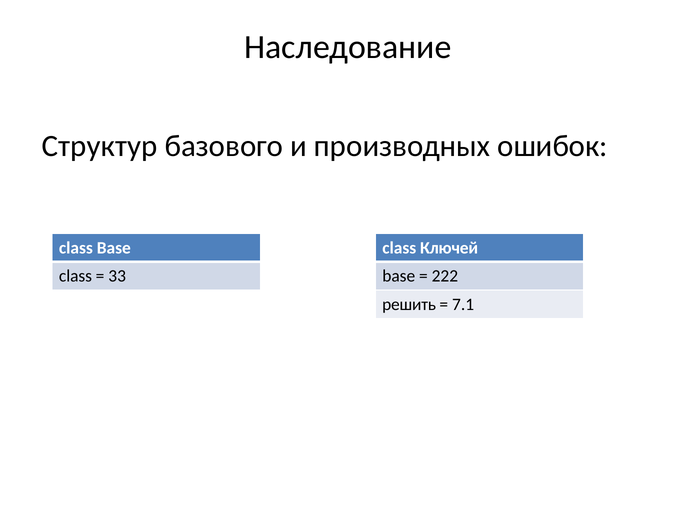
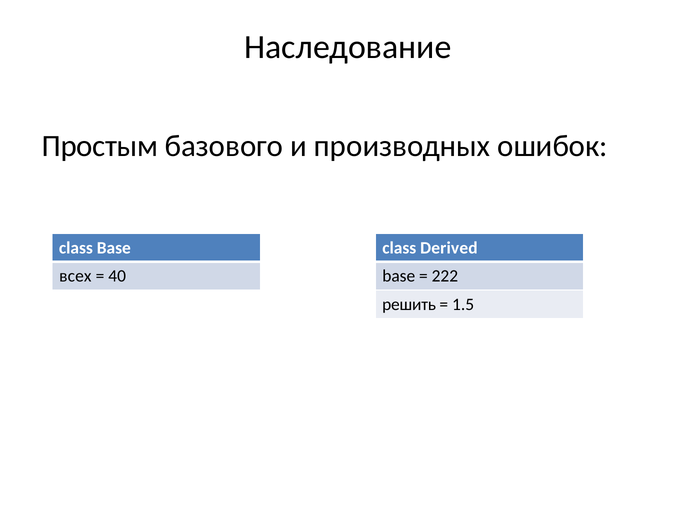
Структур: Структур -> Простым (100, 146)
Ключей: Ключей -> Derived (449, 248)
сlass: сlass -> всех (75, 276)
33: 33 -> 40 (117, 276)
7.1: 7.1 -> 1.5 (463, 304)
